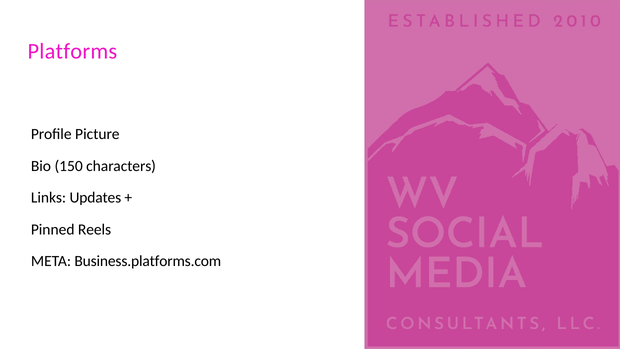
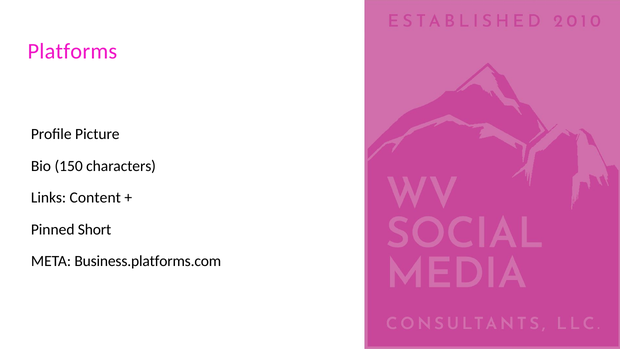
Updates: Updates -> Content (95, 198)
Reels: Reels -> Short (95, 229)
